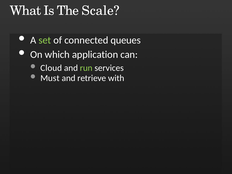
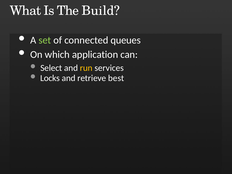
Scale: Scale -> Build (101, 11)
Cloud: Cloud -> Select (51, 68)
run colour: light green -> yellow (86, 68)
Must: Must -> Locks (50, 78)
with: with -> best (116, 78)
